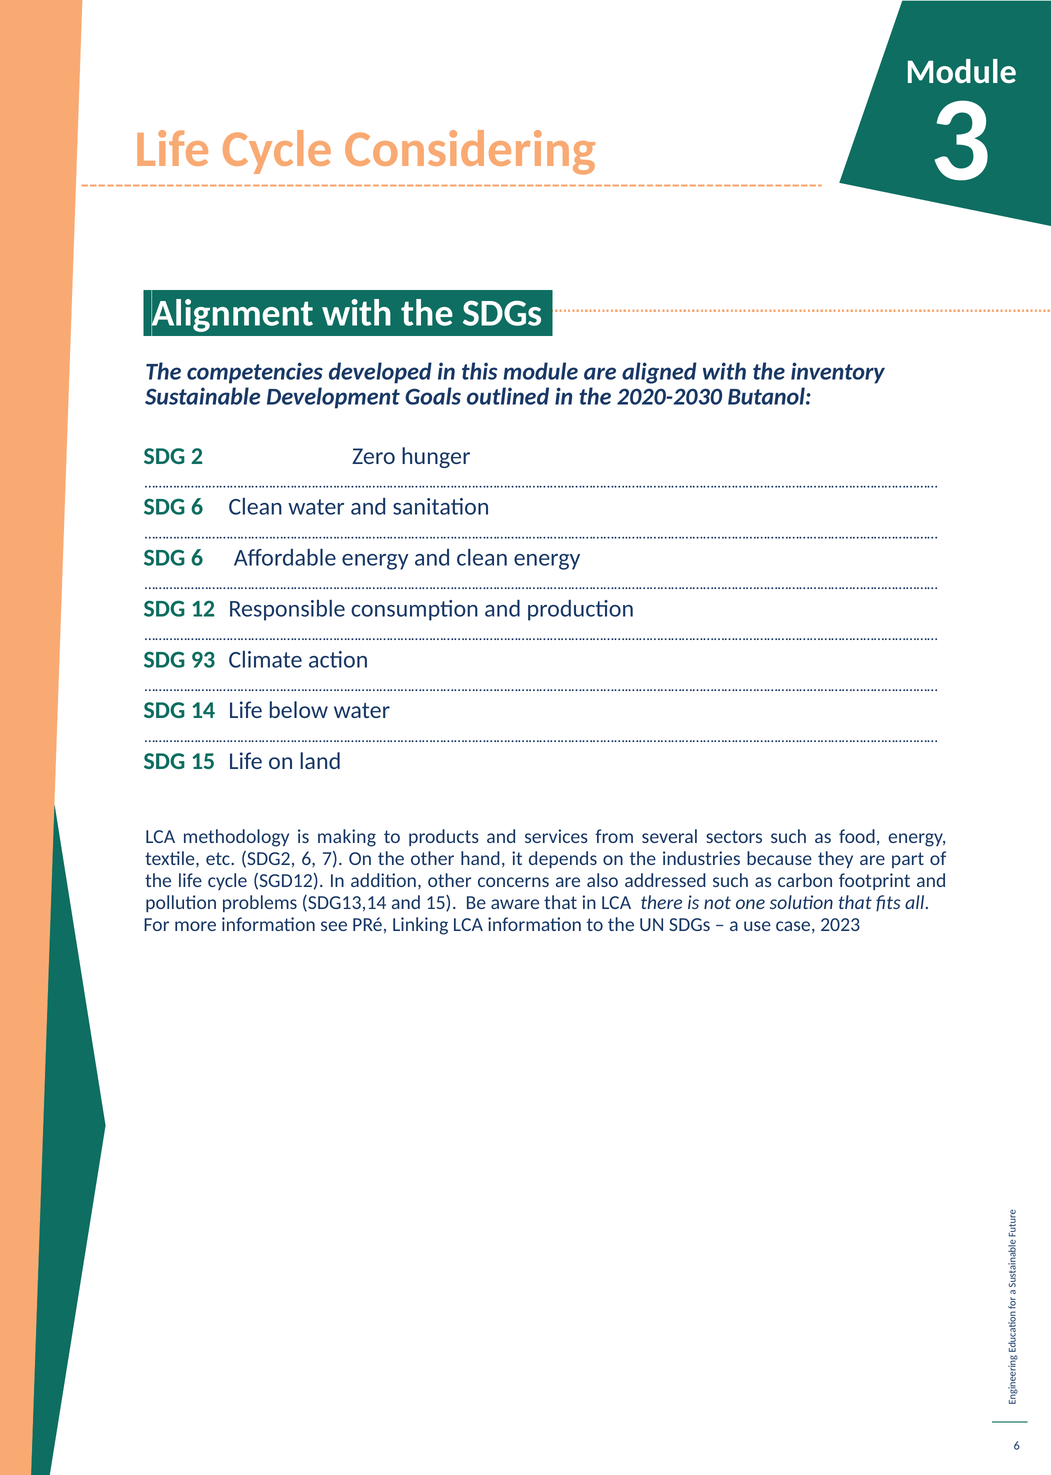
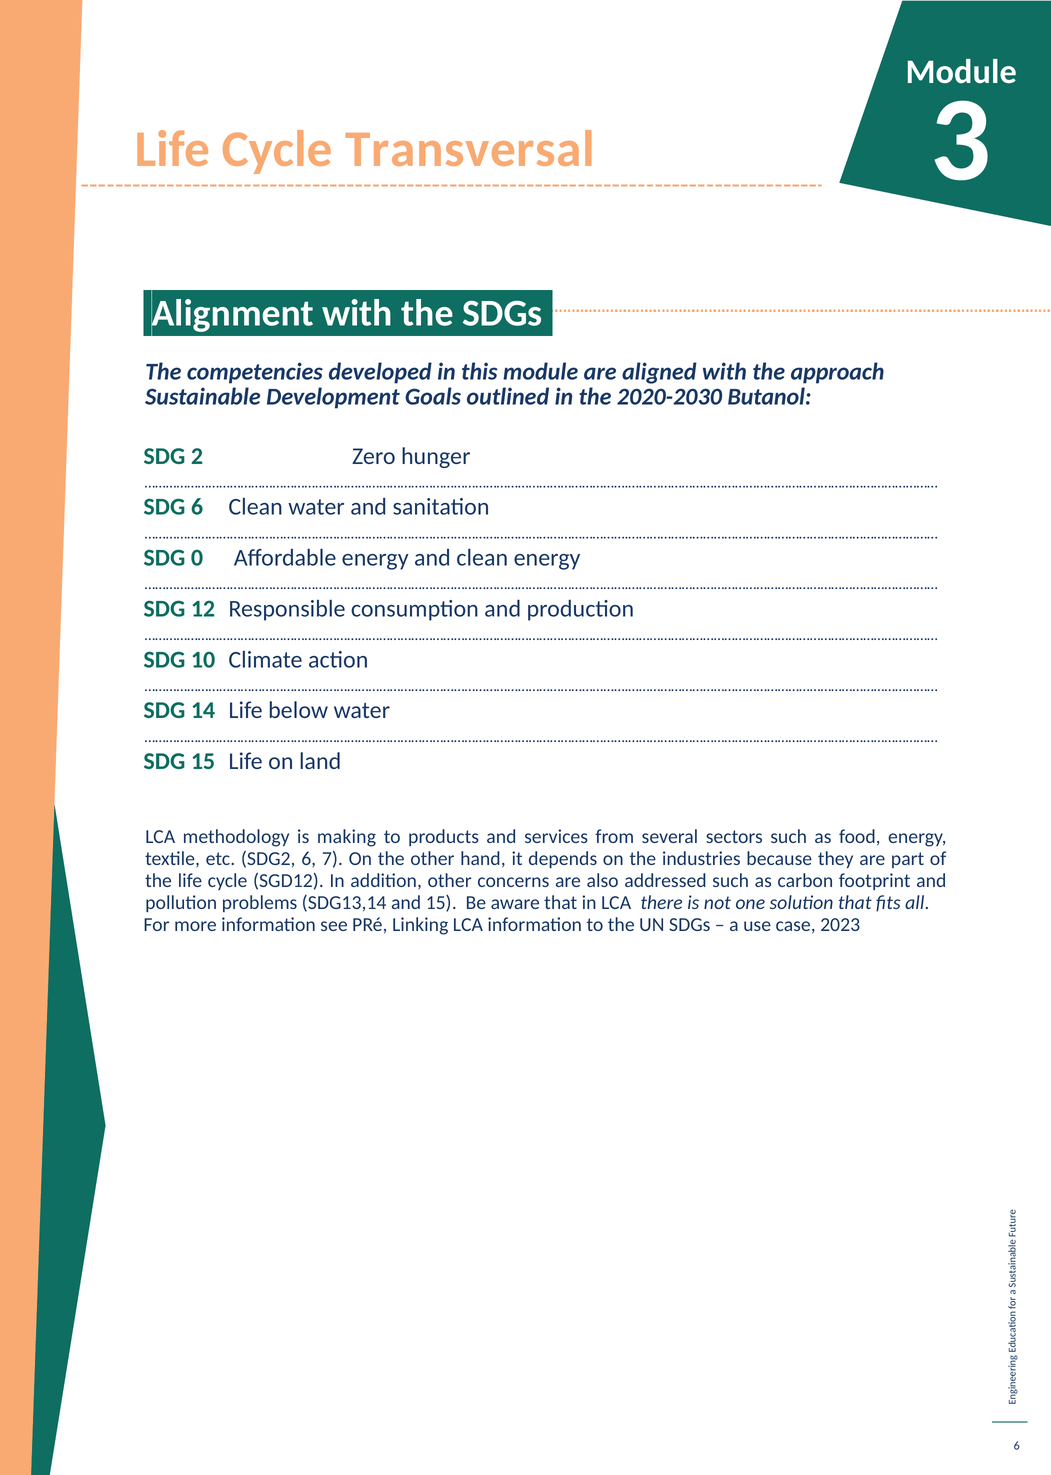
Considering: Considering -> Transversal (470, 149)
inventory: inventory -> approach (838, 371)
6: 6 -> 0 (197, 558)
93: 93 -> 10 (203, 659)
